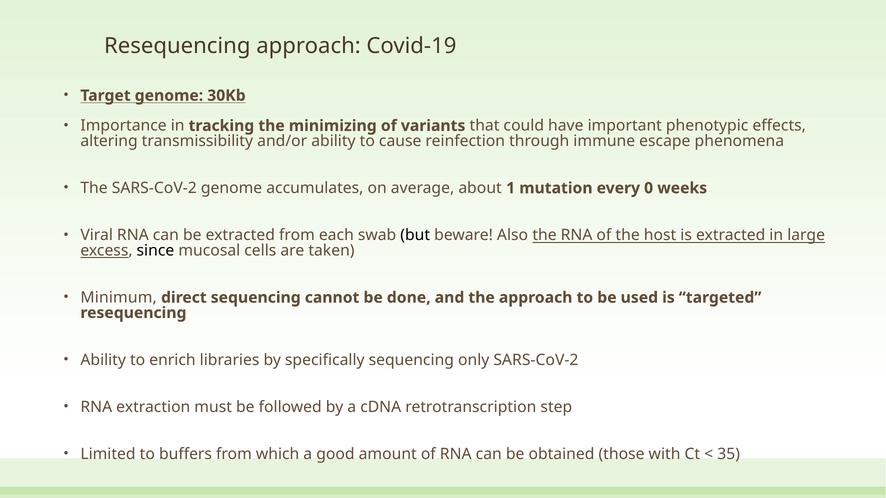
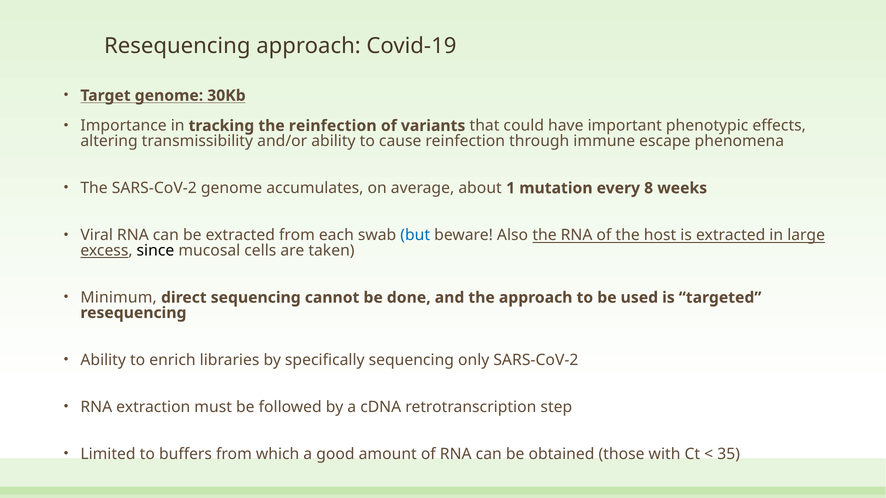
the minimizing: minimizing -> reinfection (333, 126)
0: 0 -> 8 (649, 188)
but colour: black -> blue (415, 235)
